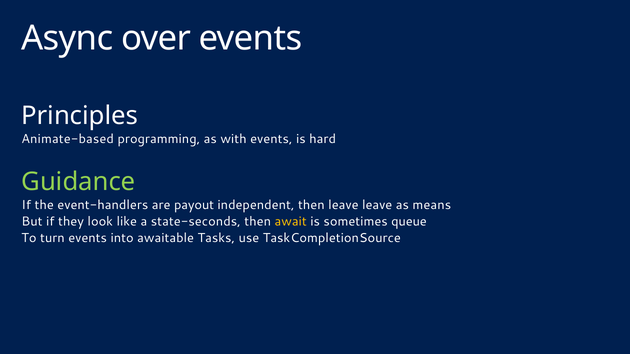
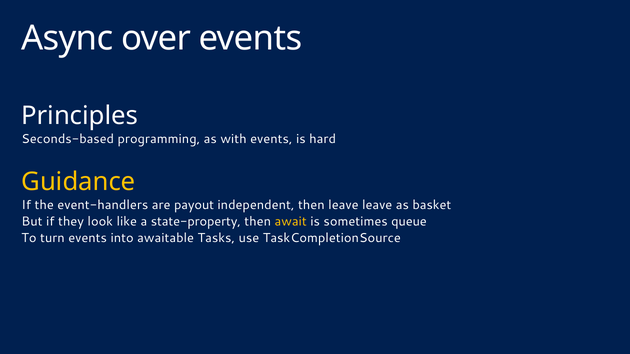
Animate-based: Animate-based -> Seconds-based (68, 139)
Guidance colour: light green -> yellow (78, 182)
means: means -> basket (432, 205)
state-seconds: state-seconds -> state-property (196, 222)
